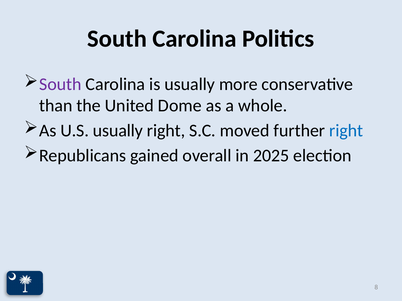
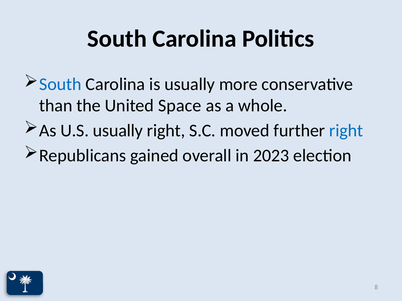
South colour: purple -> blue (60, 84)
Dome: Dome -> Space (180, 106)
2025: 2025 -> 2023 (271, 156)
